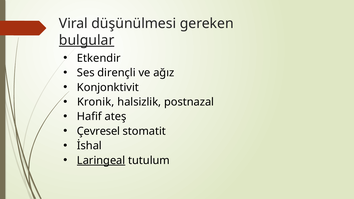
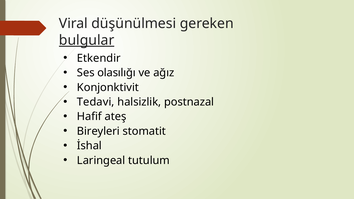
dirençli: dirençli -> olasılığı (117, 73)
Kronik: Kronik -> Tedavi (96, 102)
Çevresel: Çevresel -> Bireyleri (98, 131)
Laringeal underline: present -> none (101, 160)
